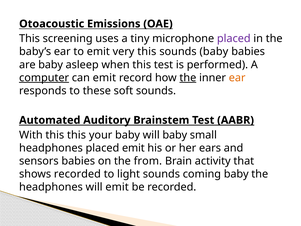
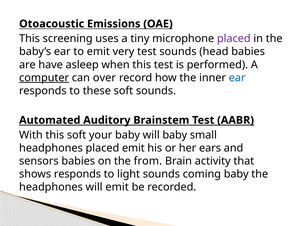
very this: this -> test (147, 52)
sounds baby: baby -> head (214, 52)
are baby: baby -> have (51, 65)
can emit: emit -> over (104, 78)
the underline: present -> none (188, 78)
ear colour: orange -> blue (237, 78)
this this: this -> soft (77, 135)
shows recorded: recorded -> responds (77, 174)
